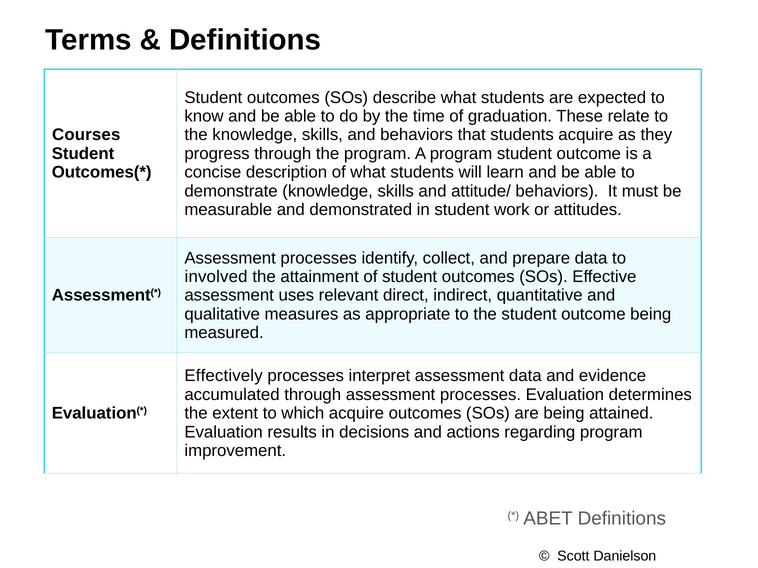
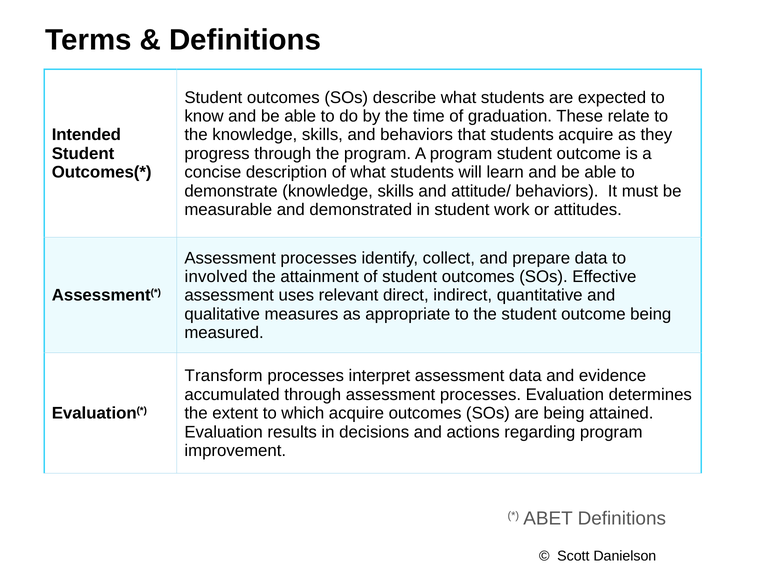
Courses: Courses -> Intended (86, 135)
Effectively: Effectively -> Transform (224, 376)
